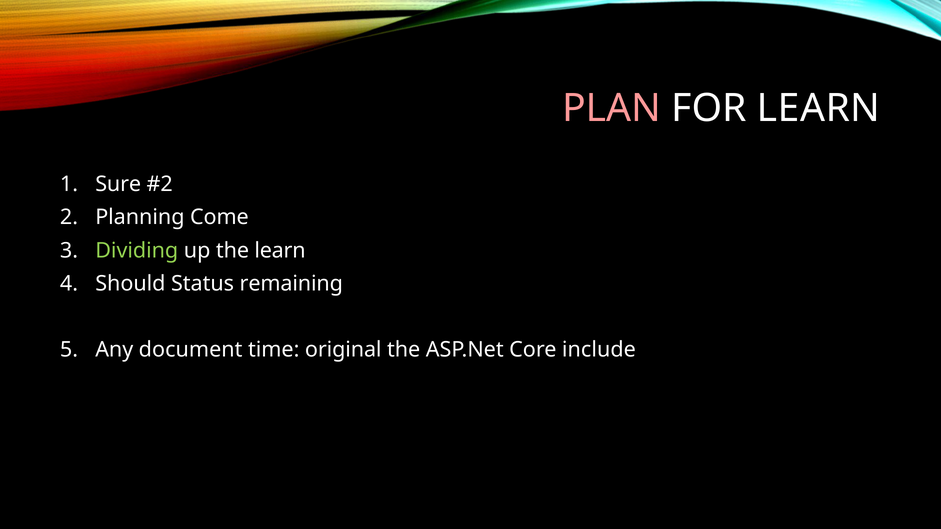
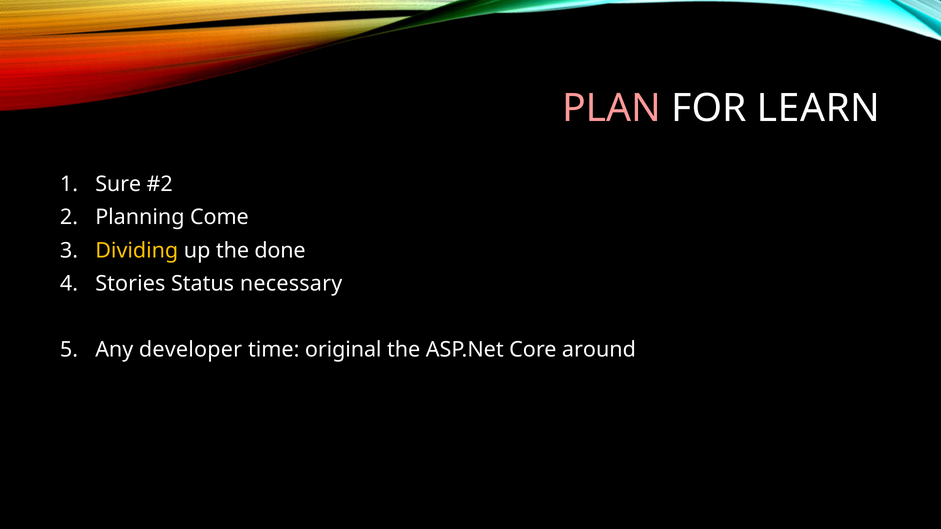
Dividing colour: light green -> yellow (137, 251)
the learn: learn -> done (280, 251)
Should: Should -> Stories (130, 284)
remaining: remaining -> necessary (291, 284)
document: document -> developer (191, 350)
include: include -> around (599, 350)
